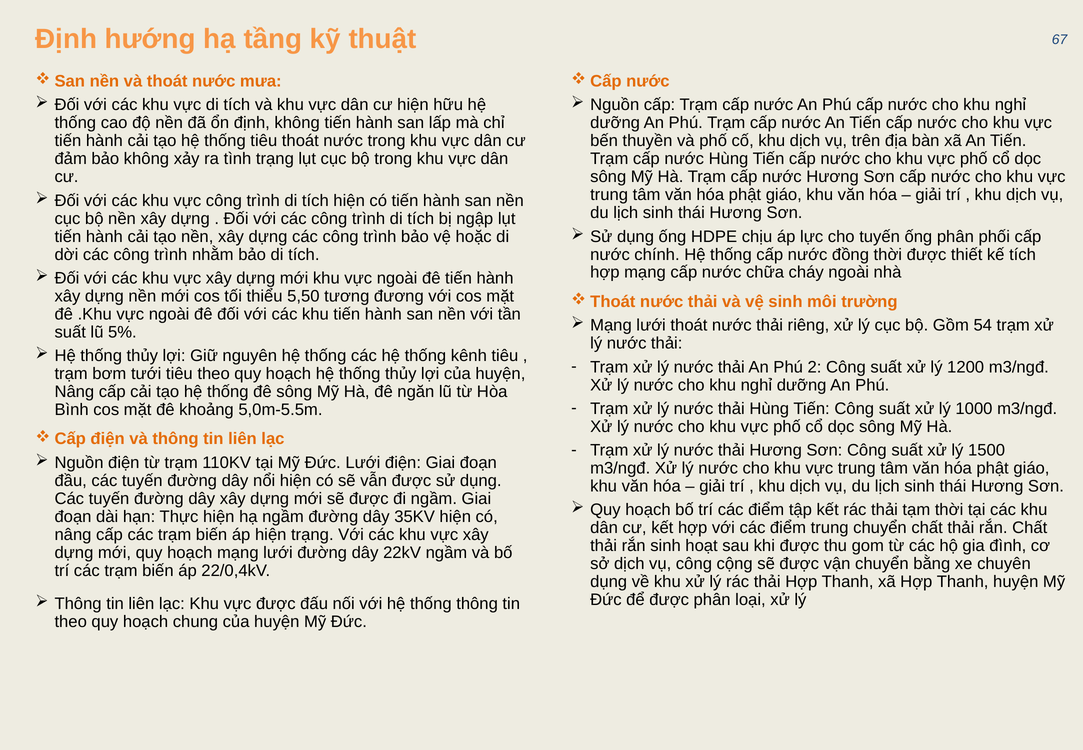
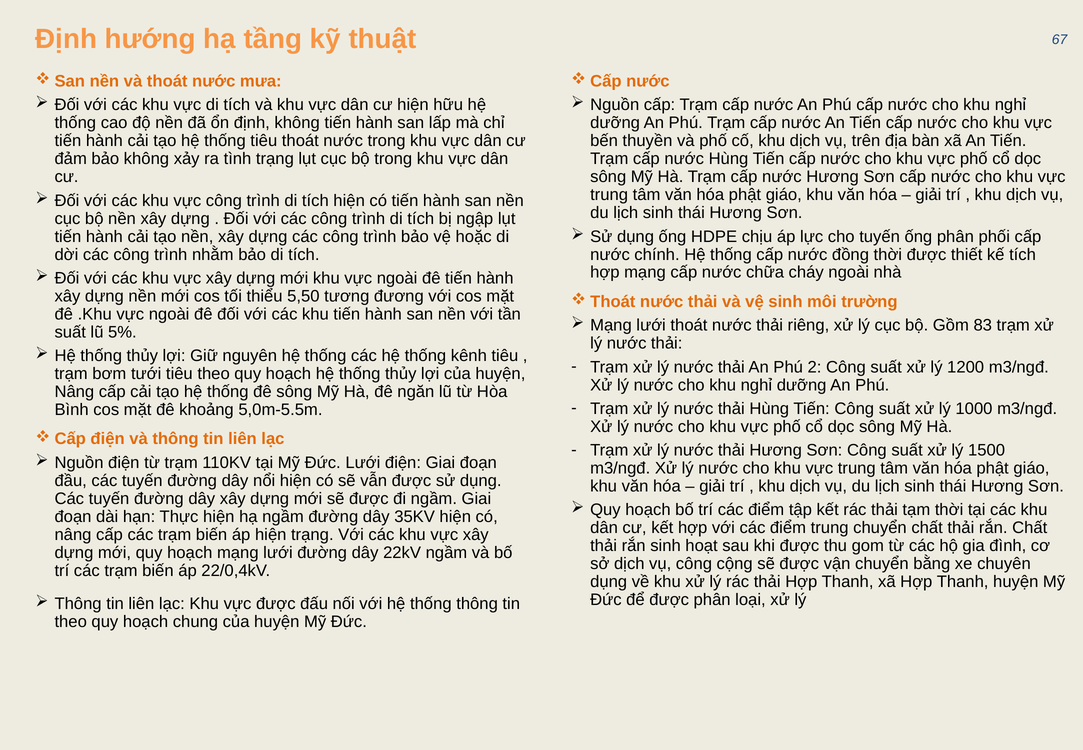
54: 54 -> 83 (983, 325)
